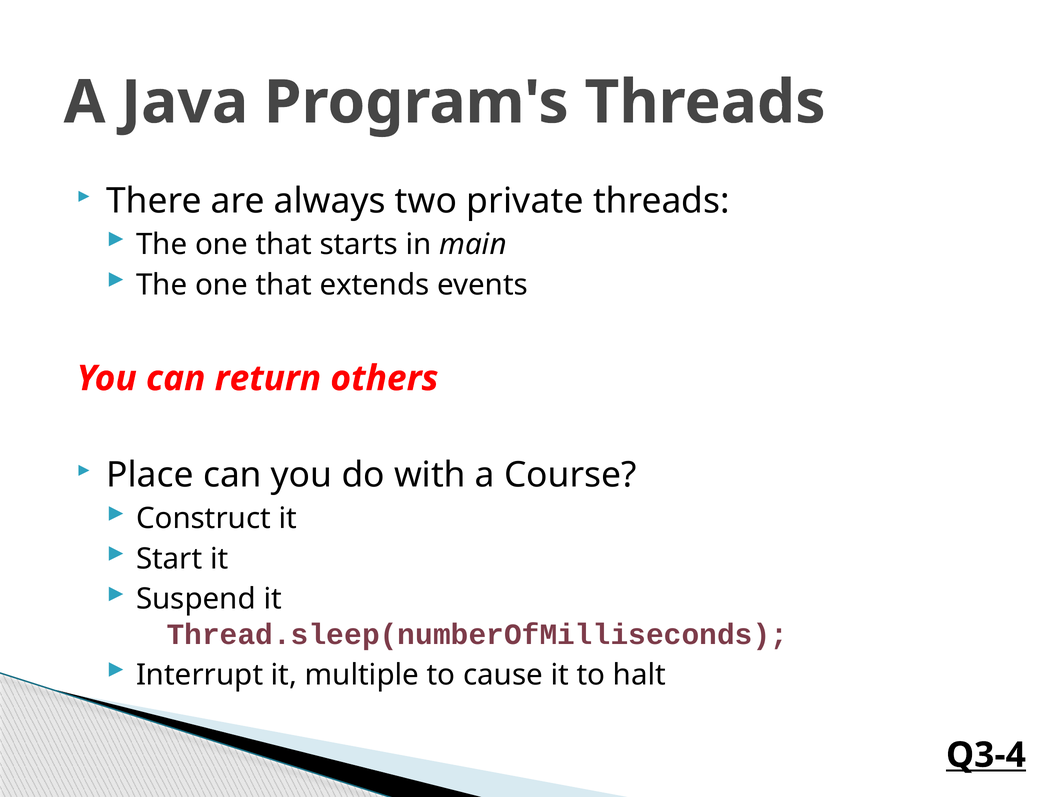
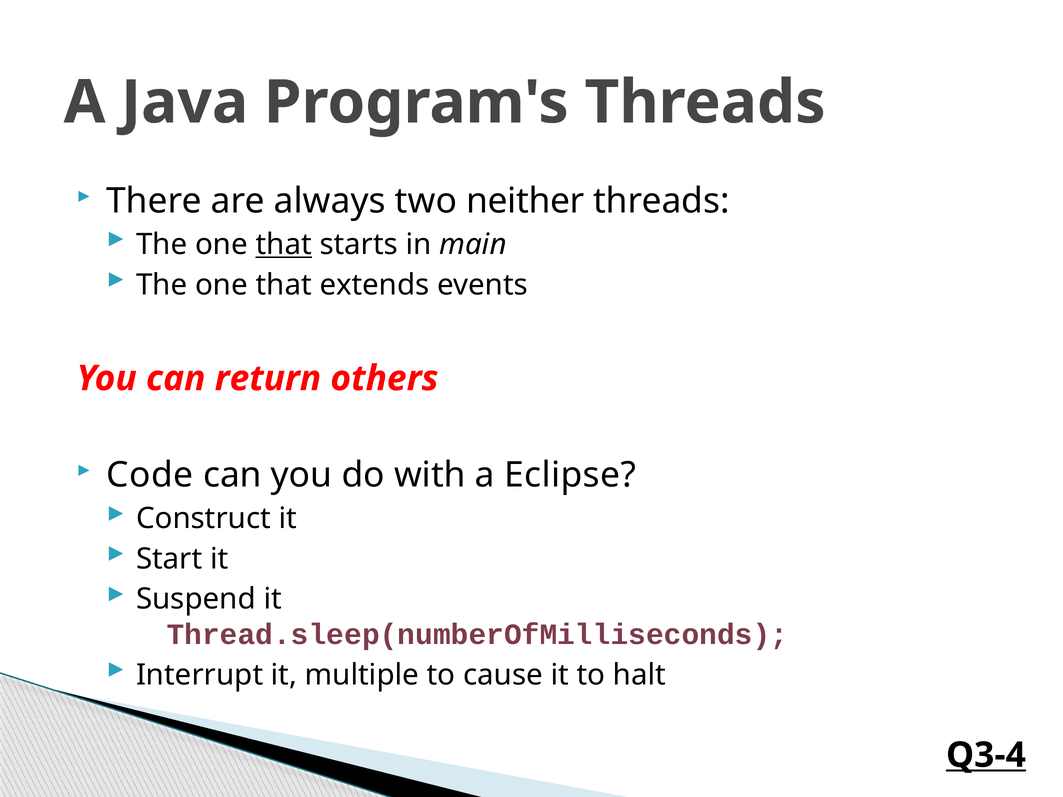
private: private -> neither (525, 201)
that underline: none -> present (284, 245)
Place: Place -> Code (150, 475)
Course: Course -> Eclipse (570, 475)
